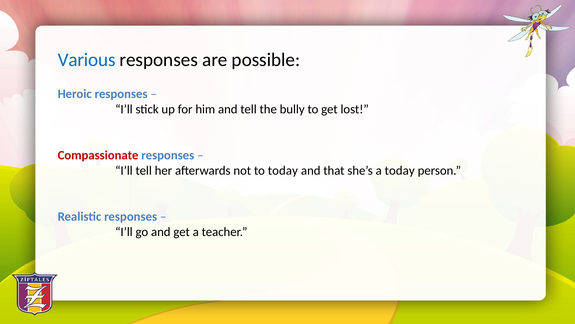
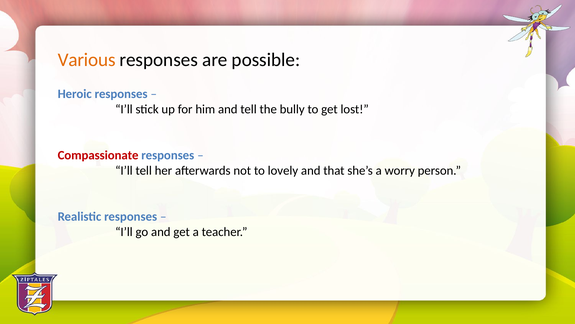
Various colour: blue -> orange (87, 60)
to today: today -> lovely (283, 170)
a today: today -> worry (400, 170)
